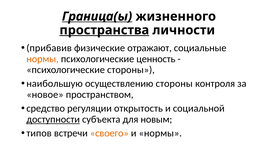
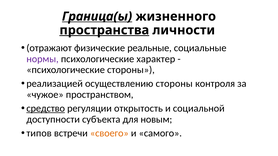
прибавив: прибавив -> отражают (49, 48)
отражают: отражают -> реальные (149, 48)
нормы colour: orange -> purple (43, 59)
ценность: ценность -> характер (156, 59)
наибольшую: наибольшую -> реализацией (55, 84)
новое: новое -> чужое (45, 95)
средство underline: none -> present (46, 109)
доступности underline: present -> none (53, 120)
и нормы: нормы -> самого (160, 133)
